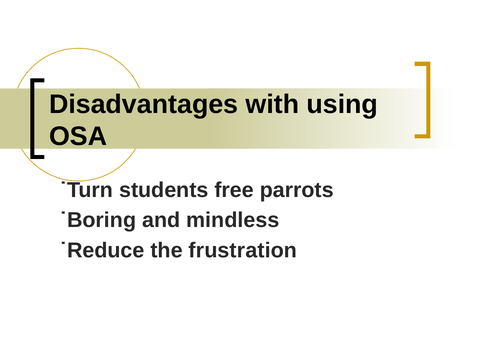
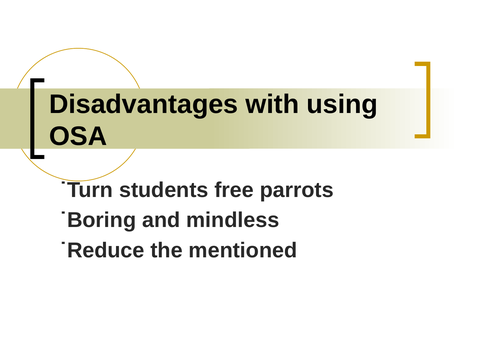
frustration: frustration -> mentioned (243, 250)
